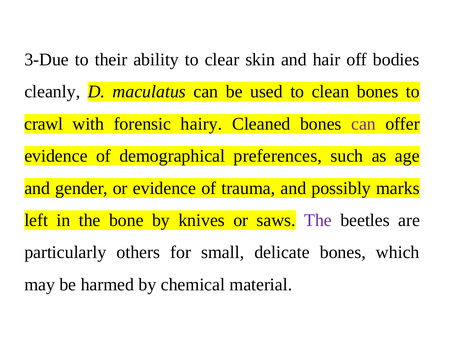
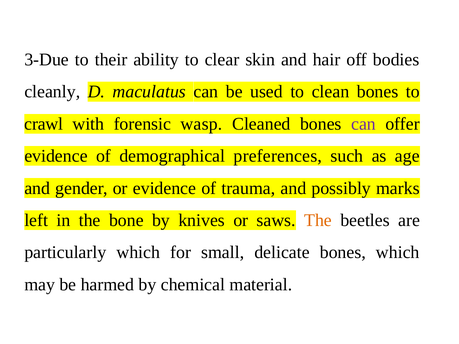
hairy: hairy -> wasp (202, 124)
The colour: purple -> orange (318, 220)
particularly others: others -> which (138, 253)
